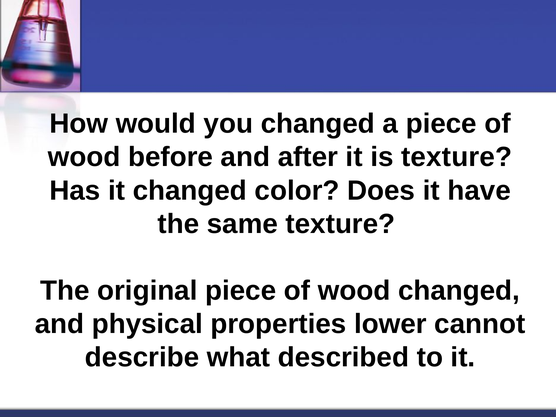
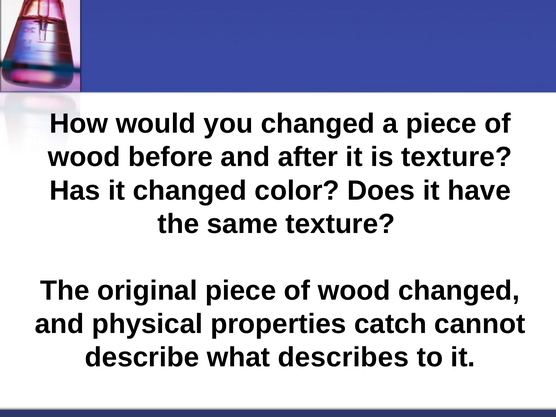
lower: lower -> catch (390, 324)
described: described -> describes (343, 357)
